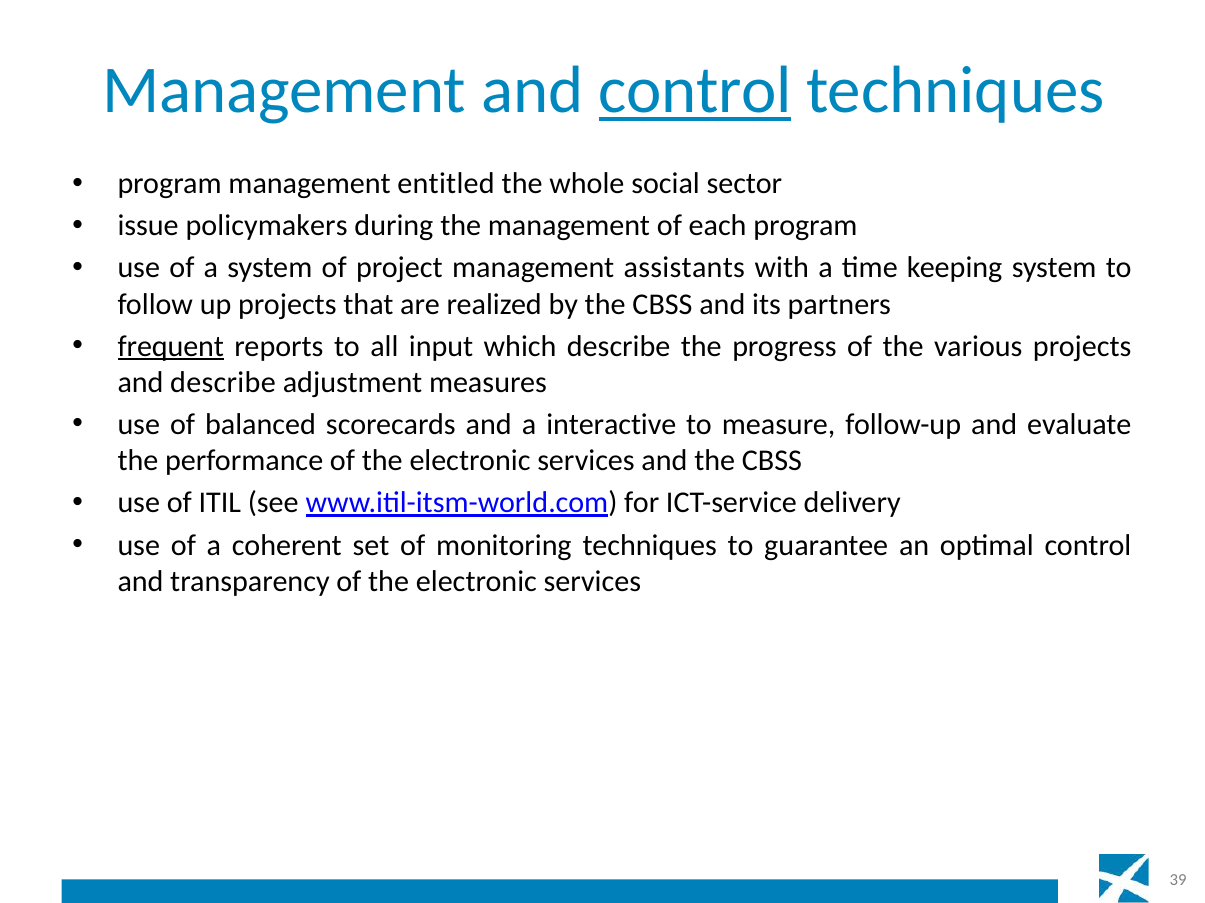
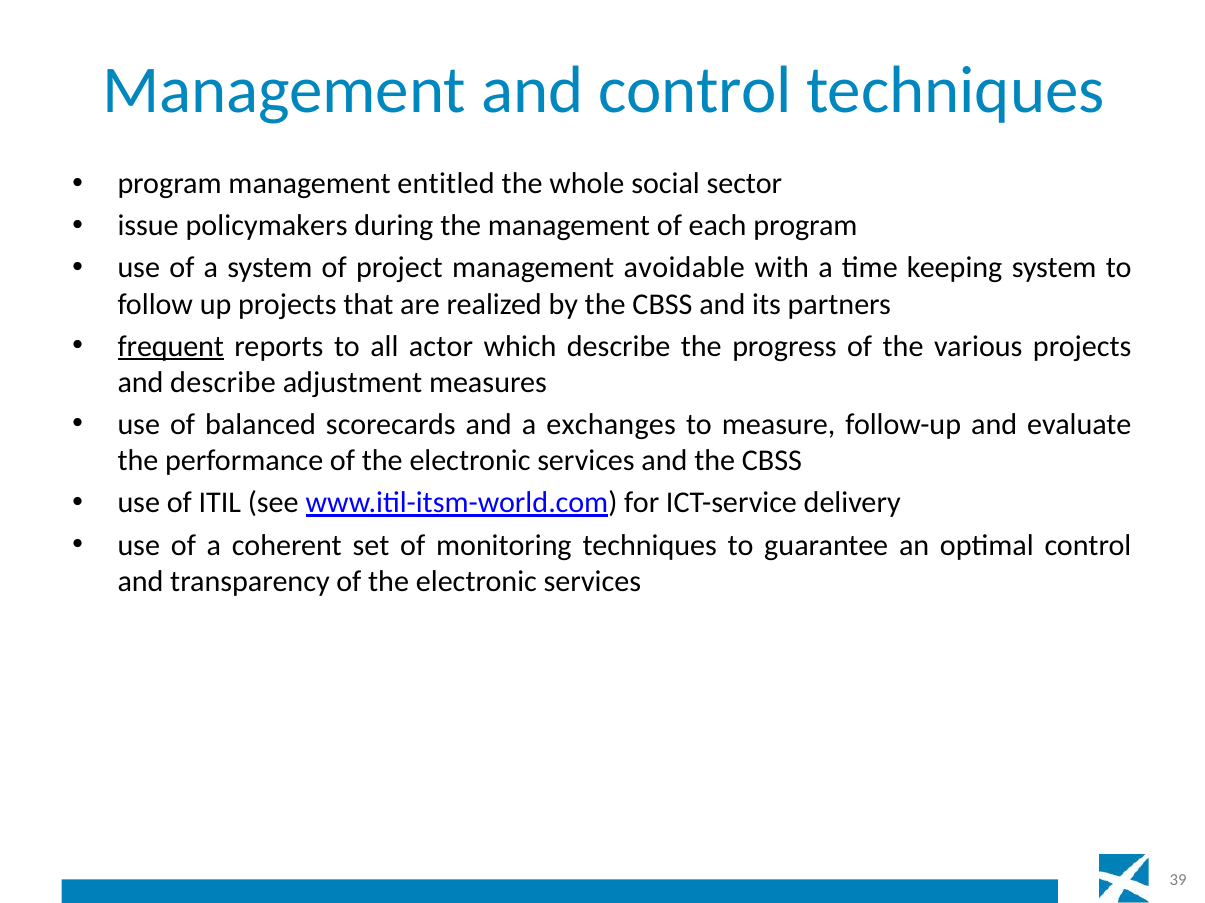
control underline: present -> none (695, 90)
assistants: assistants -> avoidable (684, 268)
input: input -> actor (441, 347)
interactive: interactive -> exchanges (611, 425)
